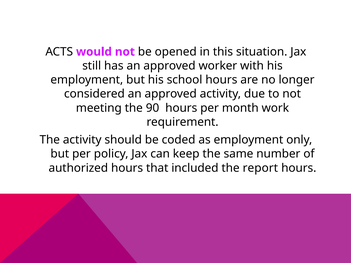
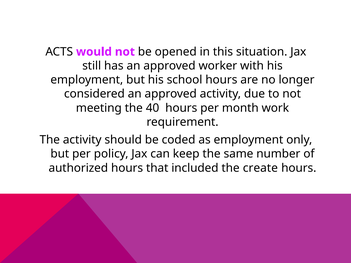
90: 90 -> 40 (153, 108)
report: report -> create (260, 168)
